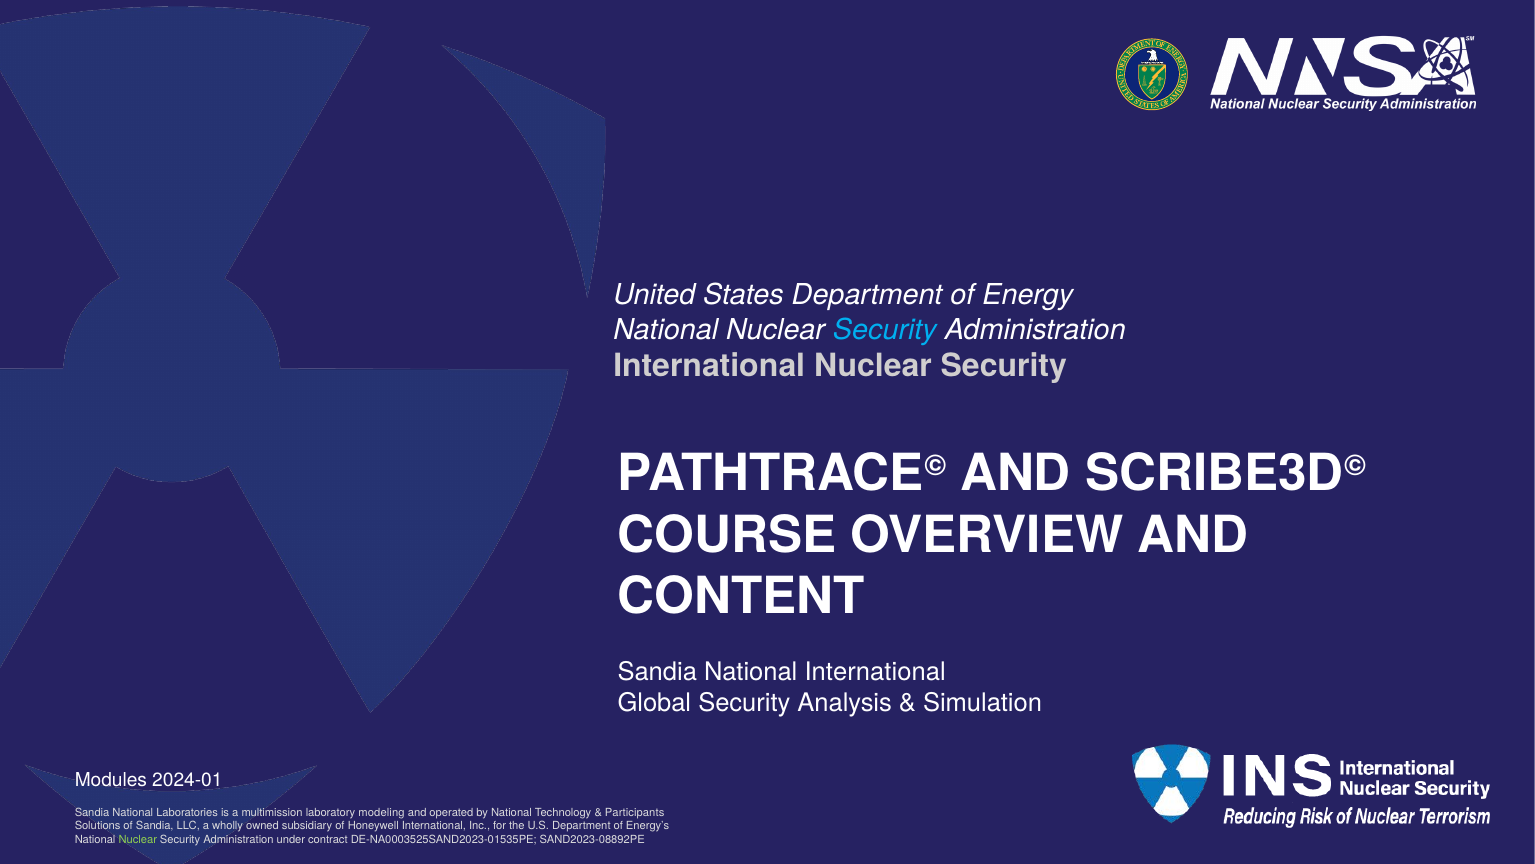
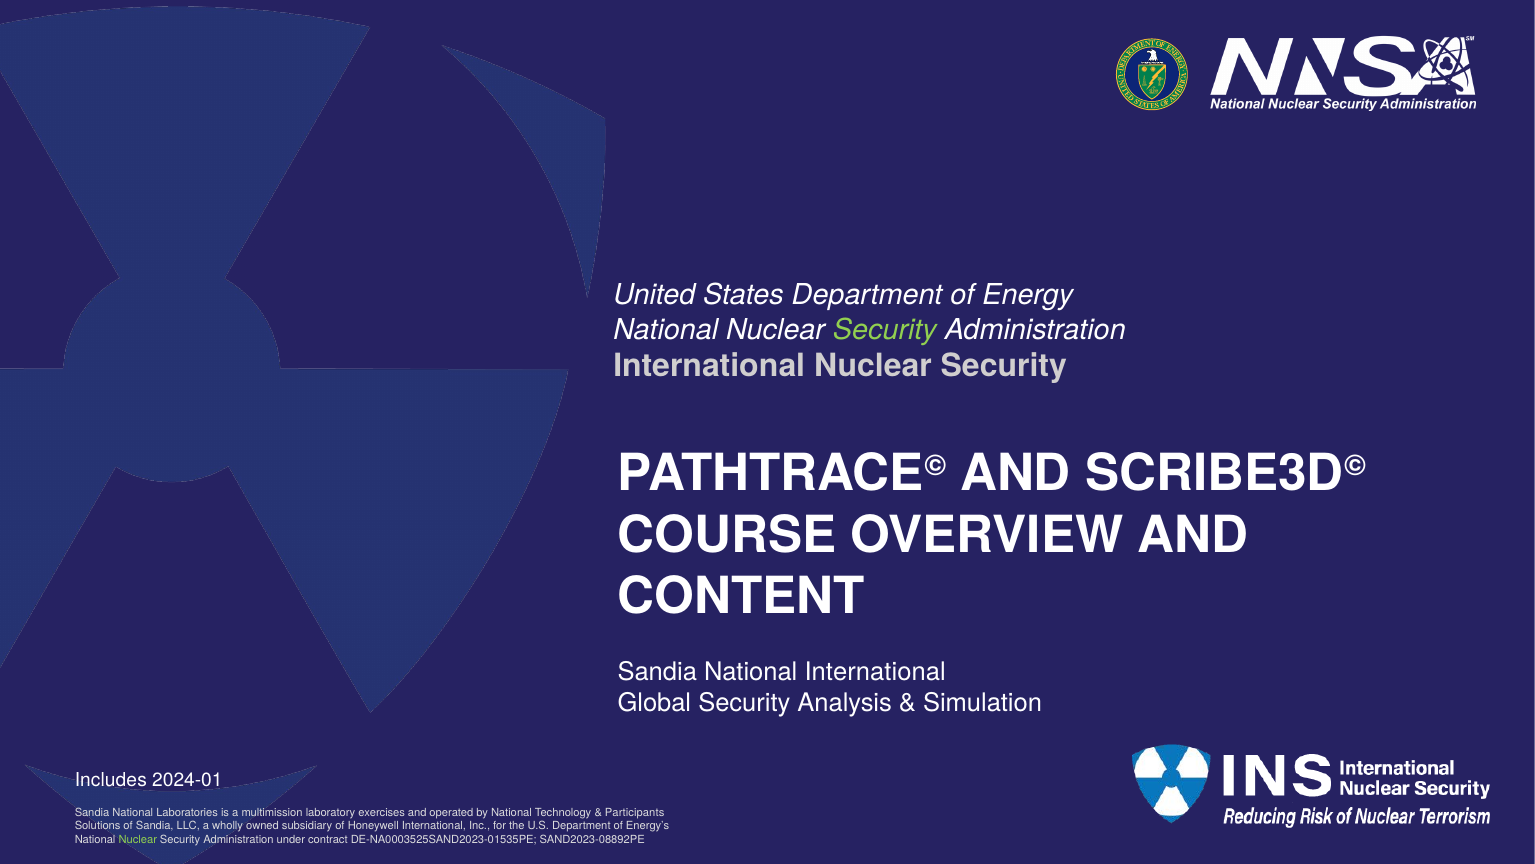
Security colour: light blue -> light green (885, 329)
Modules: Modules -> Includes (111, 779)
modeling: modeling -> exercises (382, 812)
